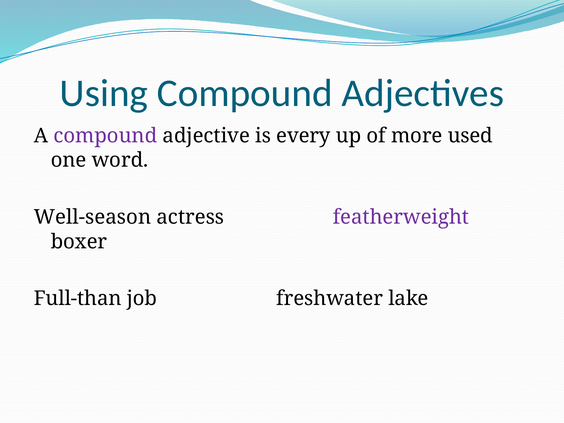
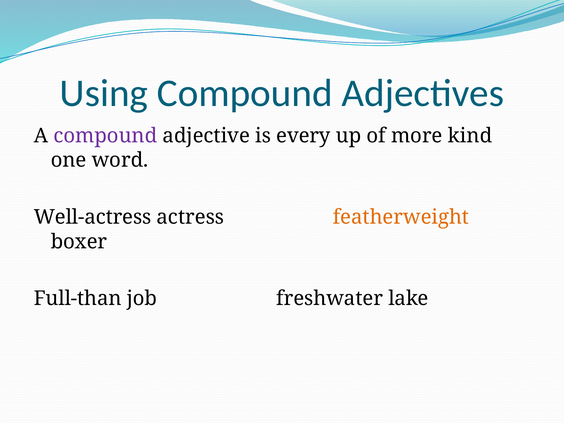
used: used -> kind (470, 136)
Well-season: Well-season -> Well-actress (93, 217)
featherweight colour: purple -> orange (401, 217)
